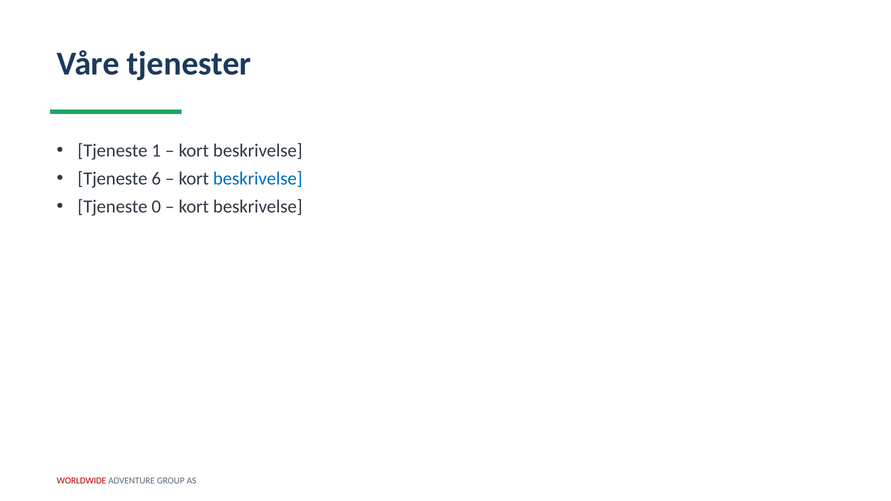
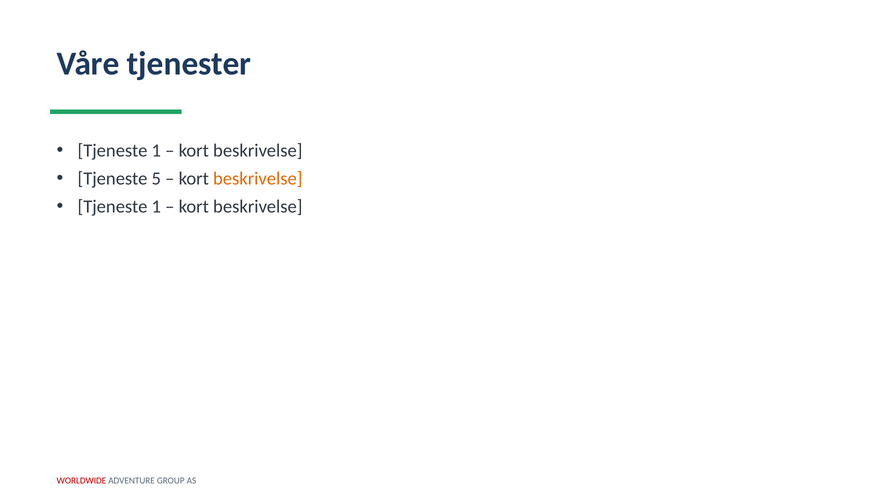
6: 6 -> 5 (156, 179)
beskrivelse colour: blue -> orange (258, 179)
0: 0 -> 1 (156, 207)
